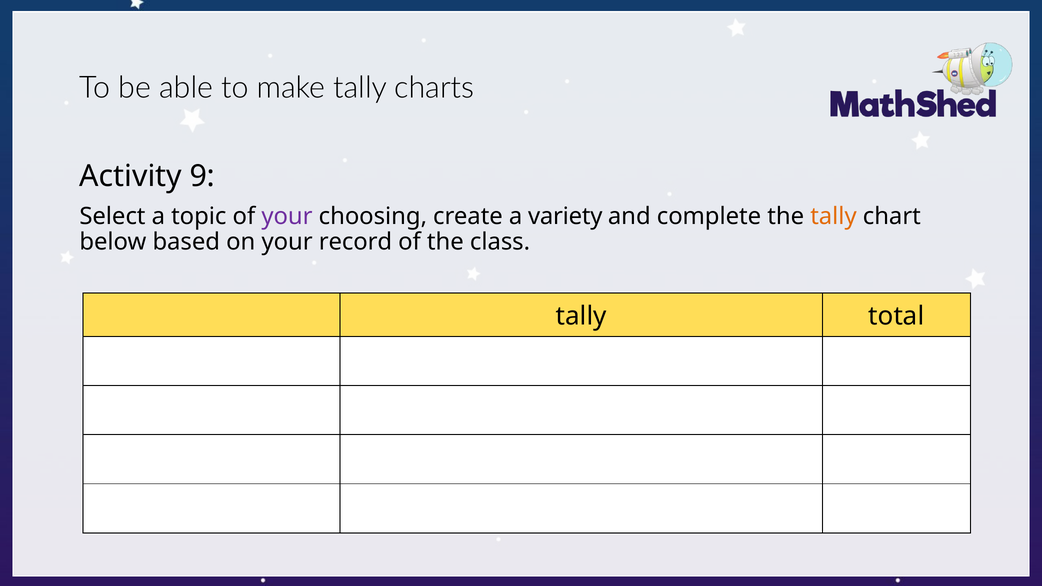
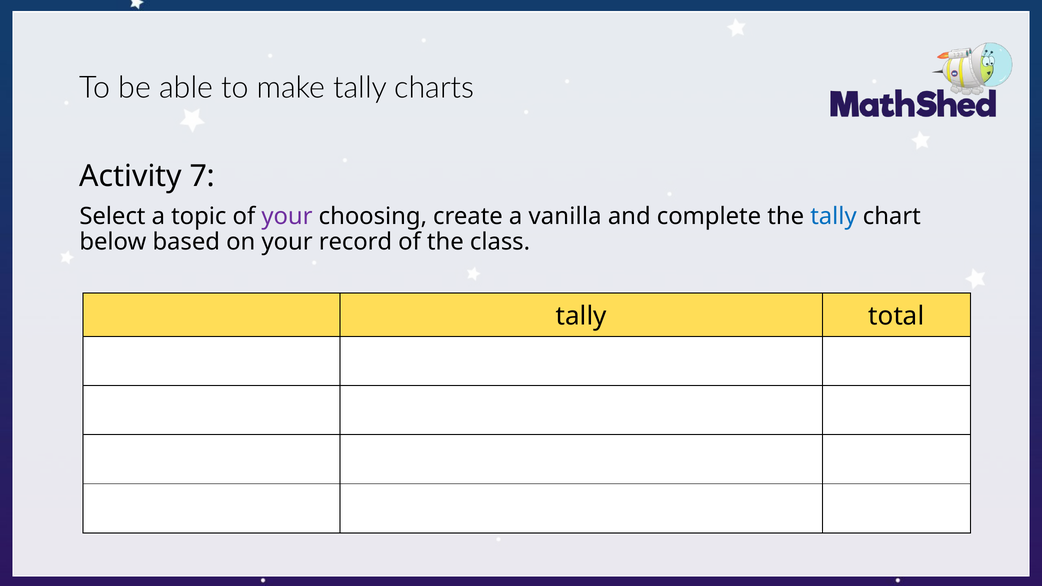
9: 9 -> 7 (202, 176)
variety: variety -> vanilla (565, 216)
tally colour: orange -> blue (833, 216)
